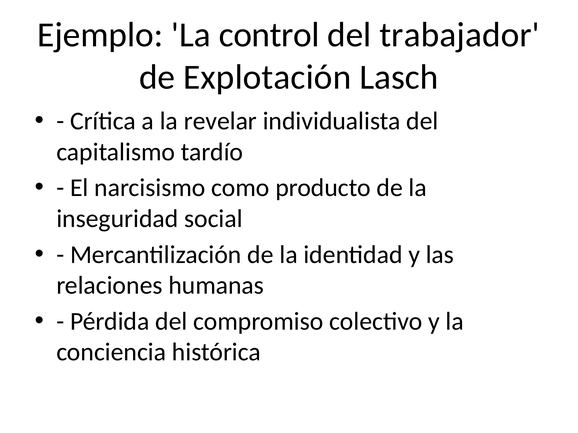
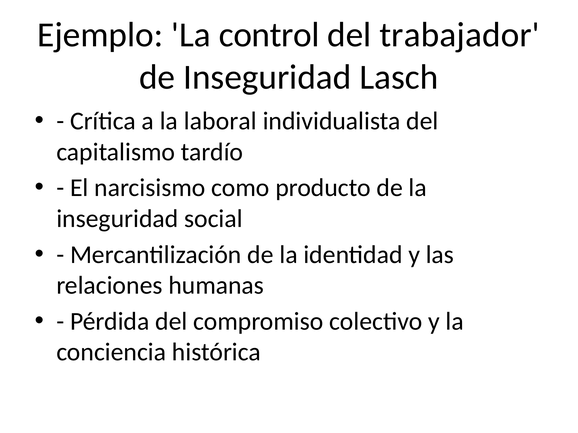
de Explotación: Explotación -> Inseguridad (267, 77)
revelar: revelar -> laboral (220, 121)
